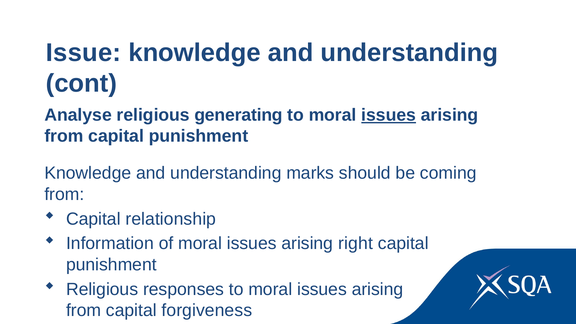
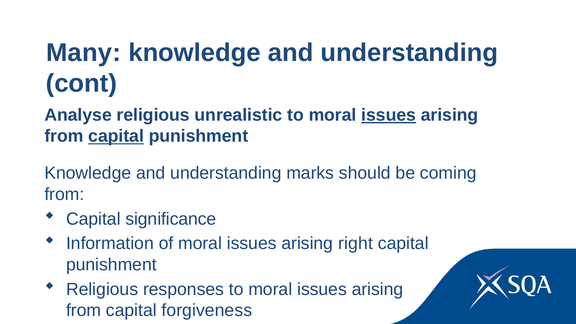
Issue: Issue -> Many (84, 53)
generating: generating -> unrealistic (238, 115)
capital underline: none -> present (116, 136)
relationship: relationship -> significance (171, 219)
